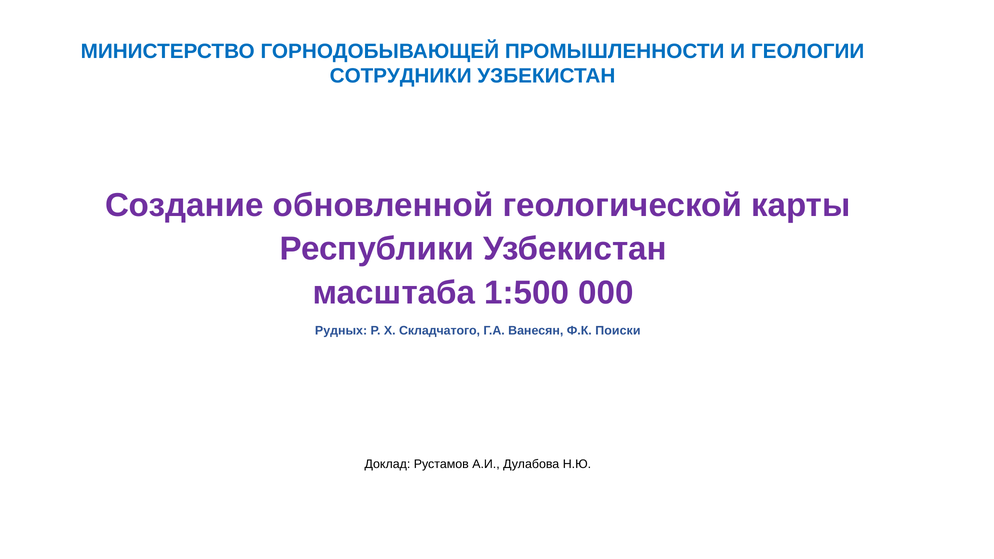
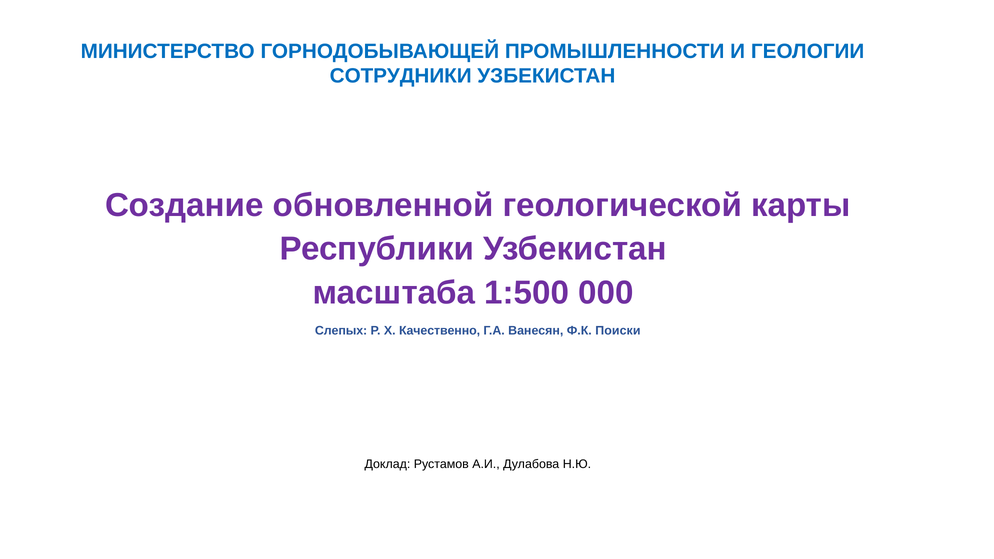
Рудных: Рудных -> Слепых (341, 330)
Складчатого: Складчатого -> Качественно (440, 330)
